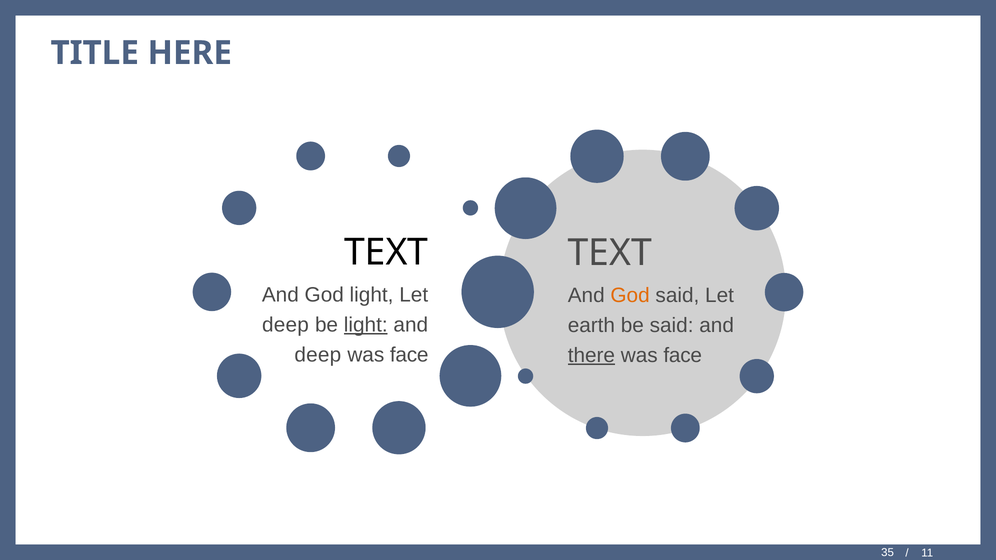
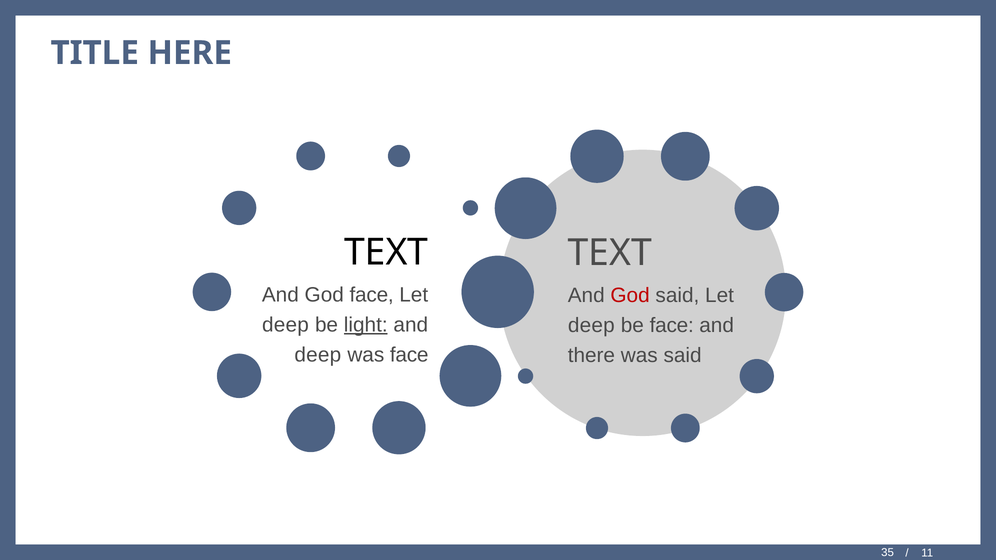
God light: light -> face (372, 295)
God colour: orange -> red (630, 296)
earth: earth -> deep (591, 326)
be said: said -> face (672, 326)
there underline: present -> none (591, 355)
face: face -> said (683, 355)
